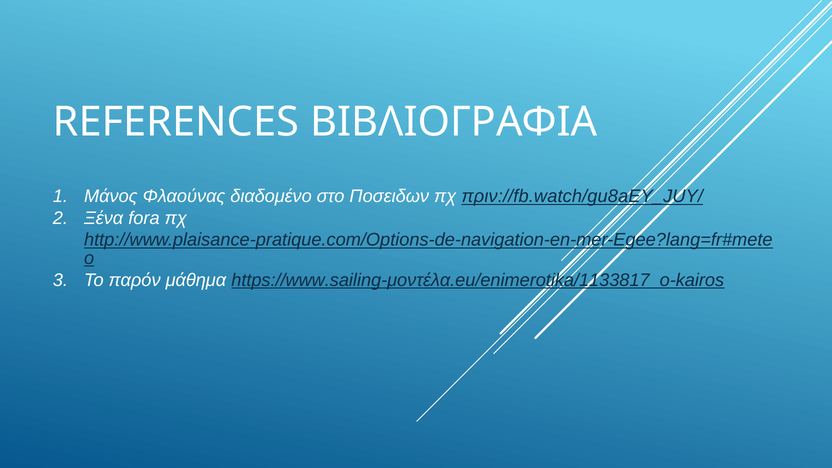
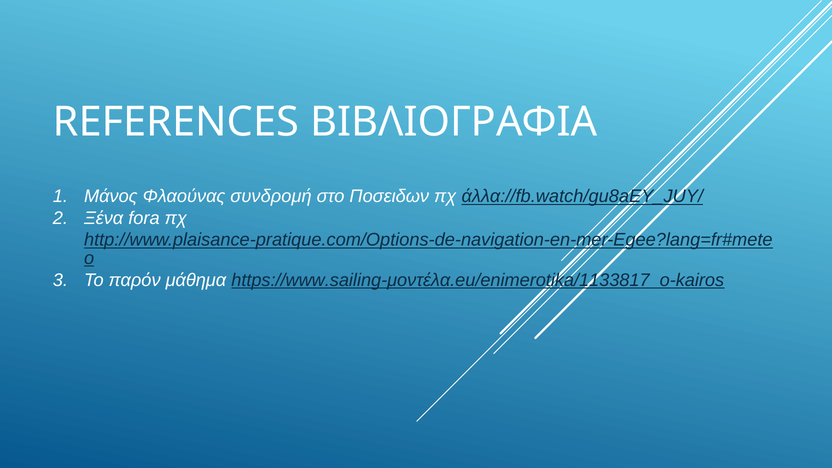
διαδομένο: διαδομένο -> συνδρομή (271, 196)
πριν://fb.watch/gu8aEY_JUY/: πριν://fb.watch/gu8aEY_JUY/ -> άλλα://fb.watch/gu8aEY_JUY/ (582, 196)
